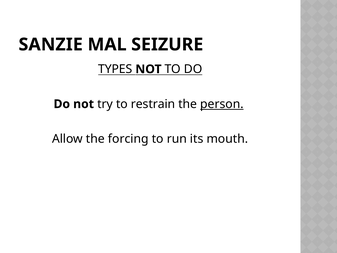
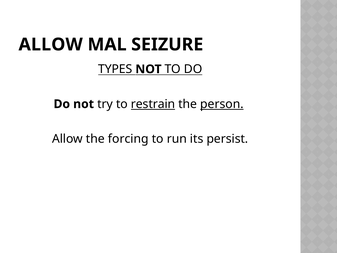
SANZIE: SANZIE -> ALLOW (51, 44)
restrain underline: none -> present (153, 104)
mouth: mouth -> persist (227, 139)
